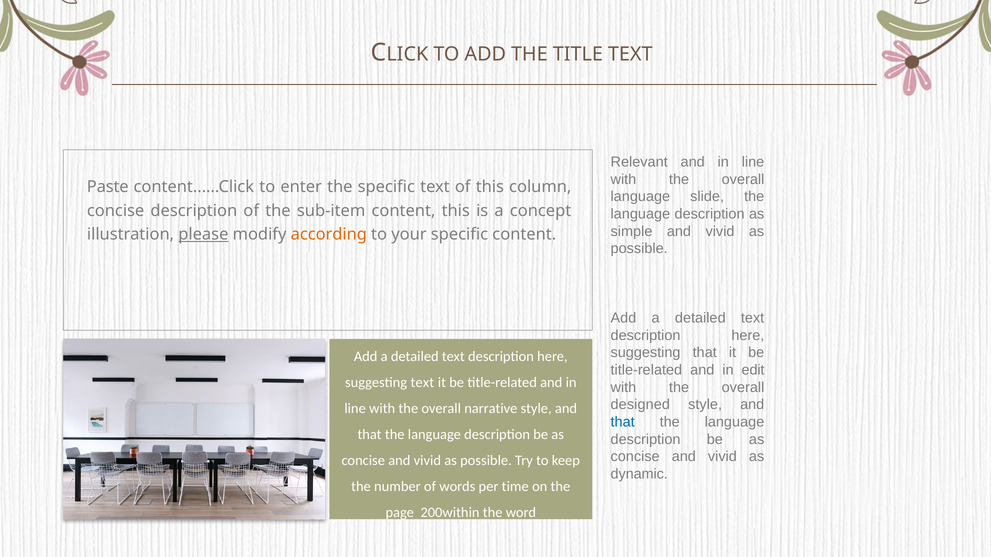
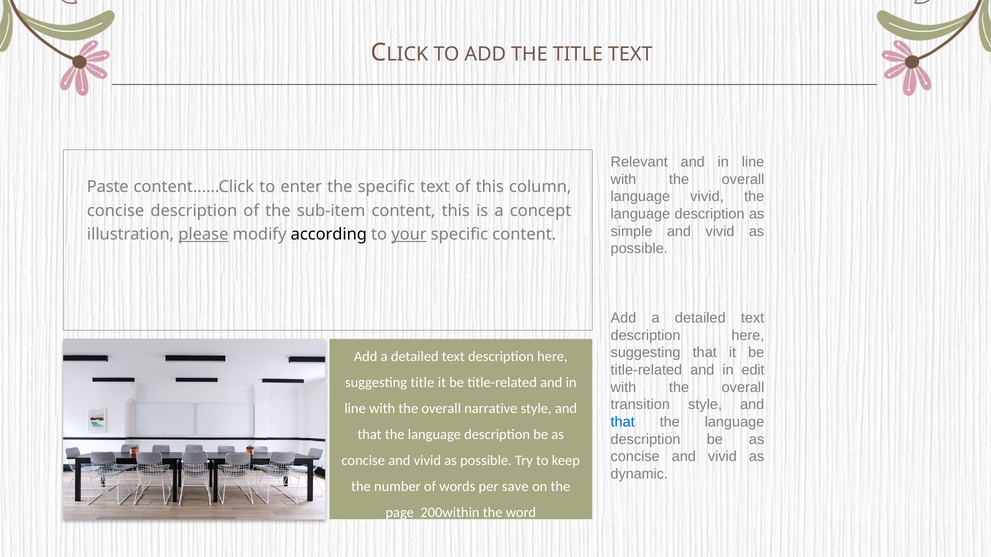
language slide: slide -> vivid (707, 197)
according colour: orange -> black (329, 235)
your underline: none -> present (409, 235)
suggesting text: text -> title (422, 383)
designed: designed -> transition (640, 405)
time: time -> save (515, 487)
